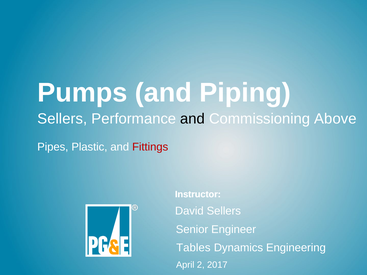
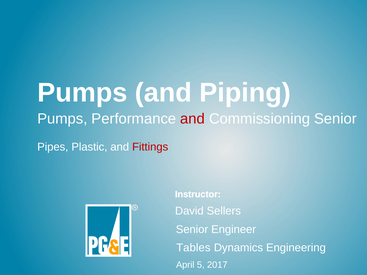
Sellers: Sellers -> Pumps (62, 119)
and colour: black -> red (193, 119)
Commissioning Above: Above -> Senior (336, 119)
2: 2 -> 5 (201, 265)
